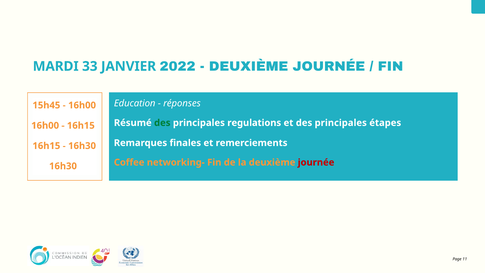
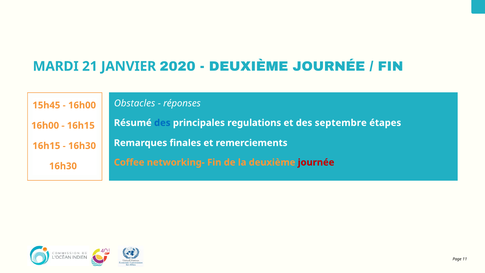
33: 33 -> 21 (90, 66)
2022: 2022 -> 2020 (178, 66)
Education: Education -> Obstacles (135, 103)
des colour: green -> blue (162, 123)
et des principales: principales -> septembre (341, 123)
